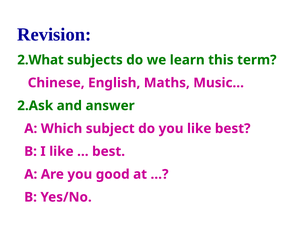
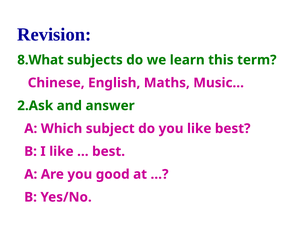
2.What: 2.What -> 8.What (40, 60)
